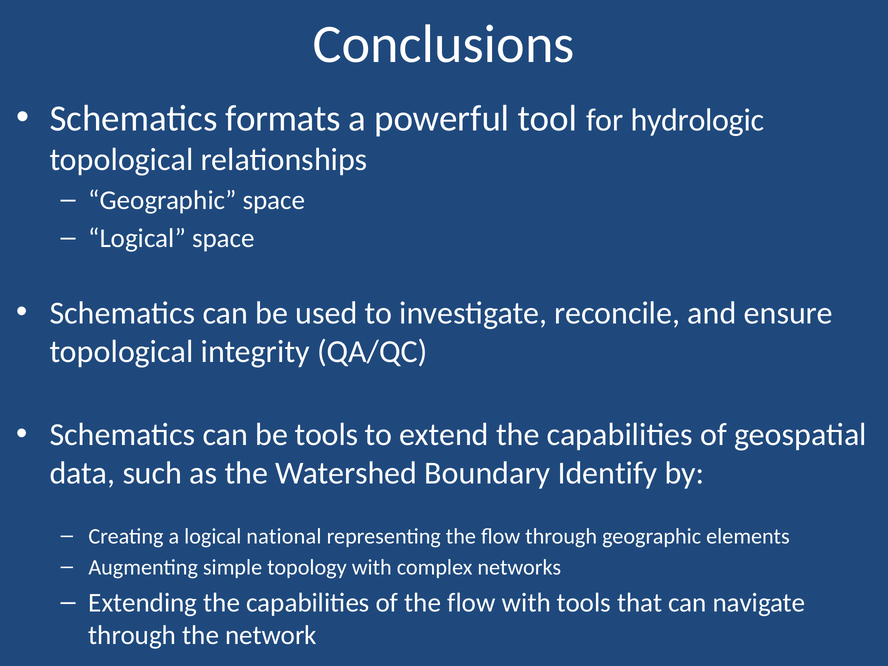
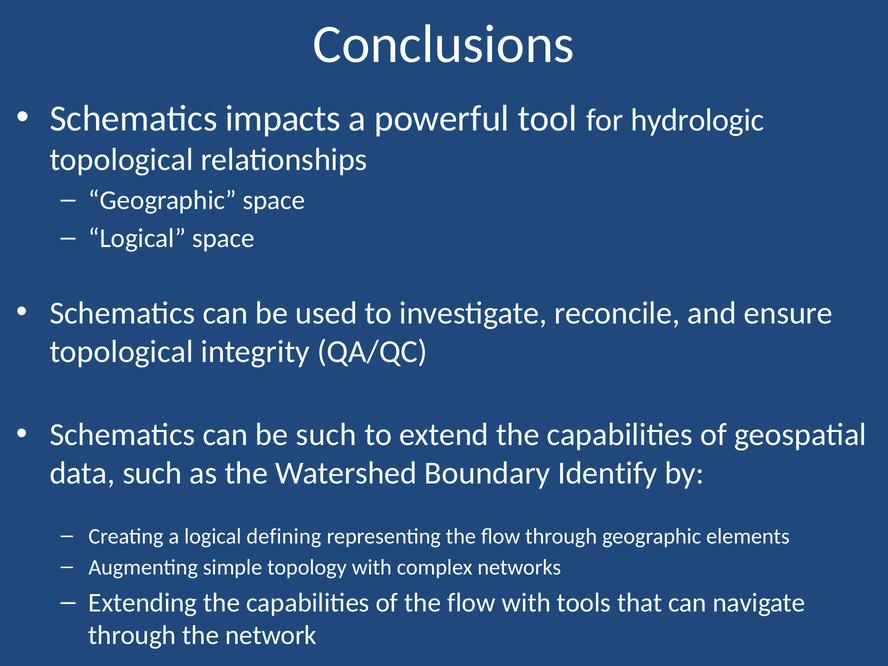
formats: formats -> impacts (283, 119)
be tools: tools -> such (326, 435)
national: national -> defining (284, 536)
